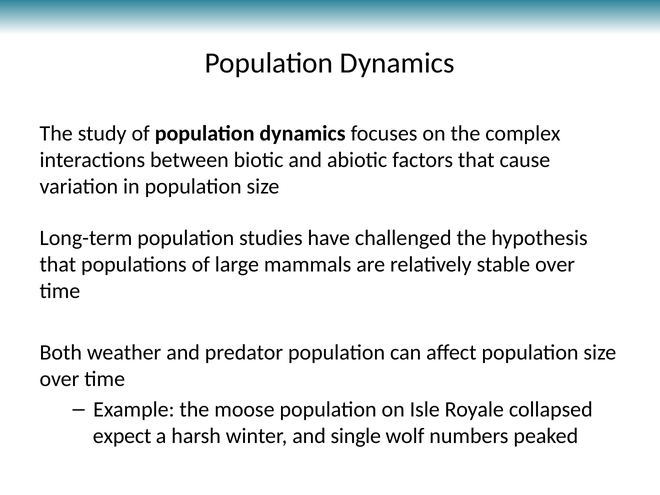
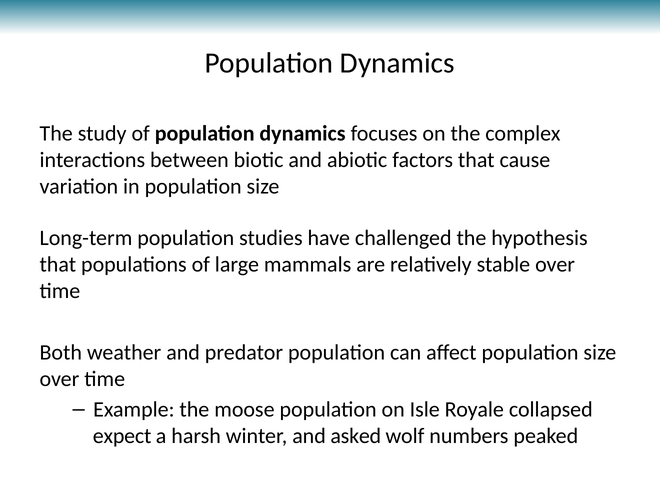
single: single -> asked (356, 436)
